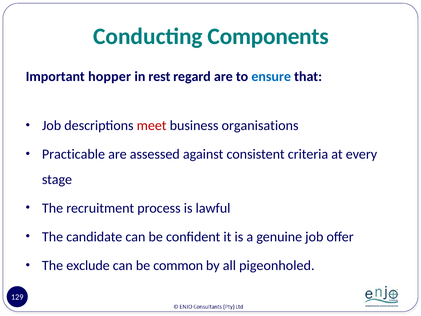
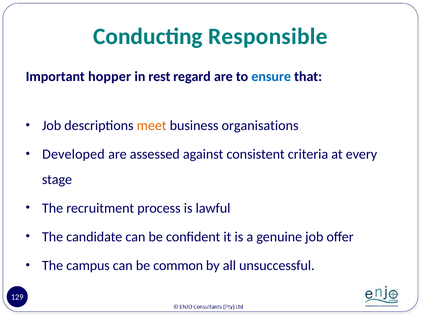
Components: Components -> Responsible (268, 36)
meet colour: red -> orange (152, 125)
Practicable: Practicable -> Developed (73, 154)
exclude: exclude -> campus (88, 265)
pigeonholed: pigeonholed -> unsuccessful (277, 265)
